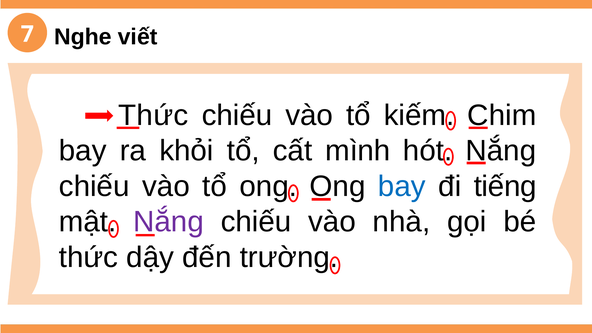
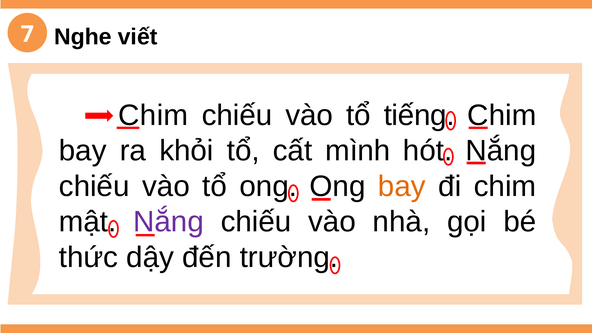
Thức: Thức -> Chim (153, 115)
kiếm: kiếm -> tiếng (419, 115)
bay colour: blue -> orange (402, 186)
đi tiếng: tiếng -> chim (505, 186)
